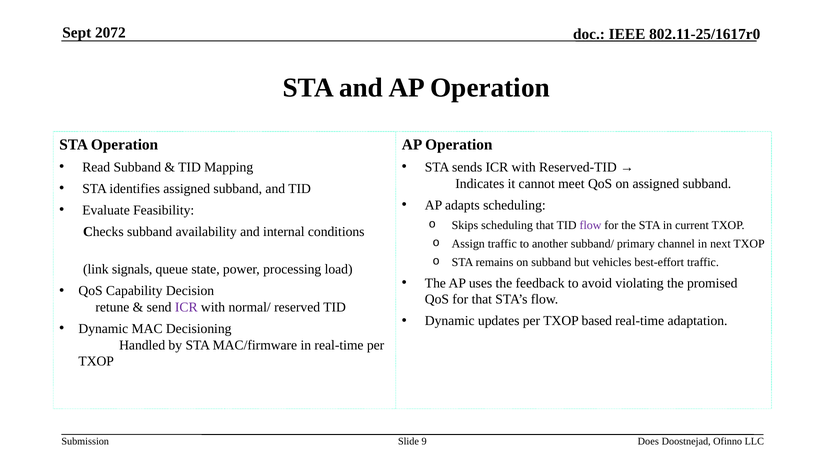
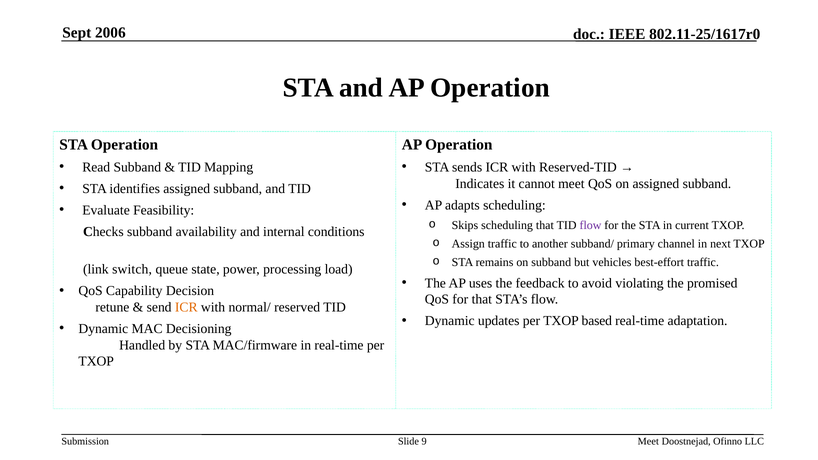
2072: 2072 -> 2006 (110, 33)
signals: signals -> switch (132, 270)
ICR colour: purple -> orange (186, 307)
Does: Does -> Meet (648, 441)
